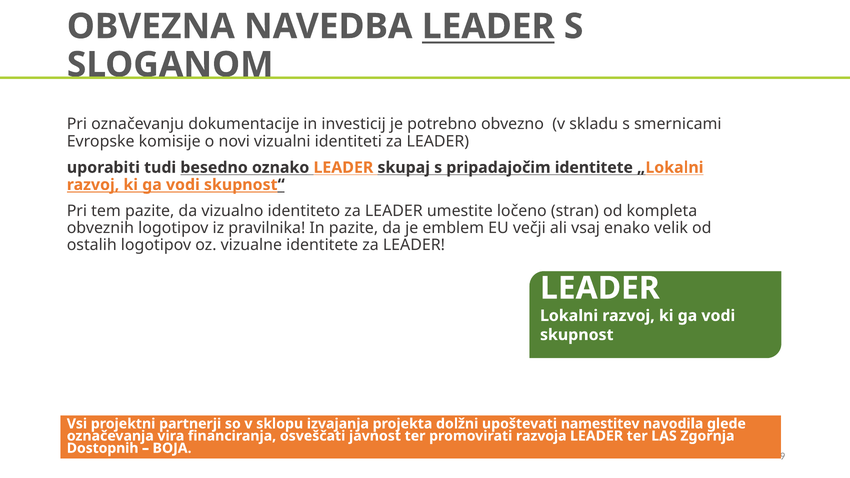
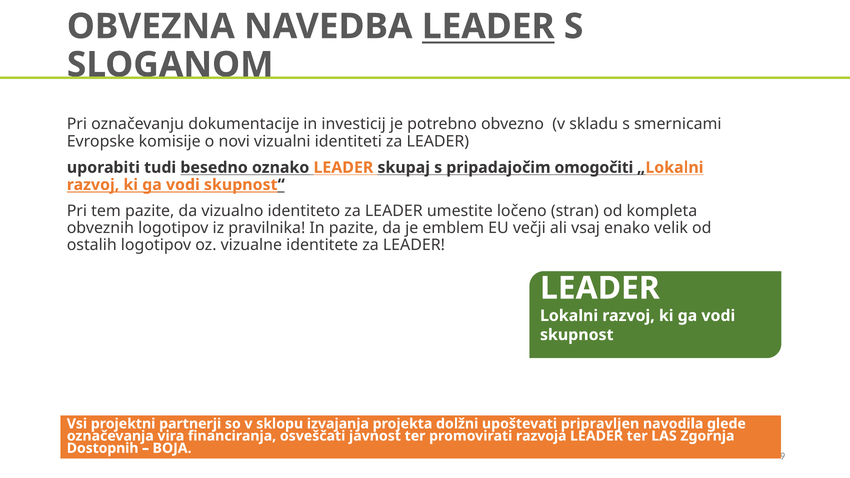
pripadajočim identitete: identitete -> omogočiti (594, 168)
namestitev: namestitev -> pripravljen (600, 424)
